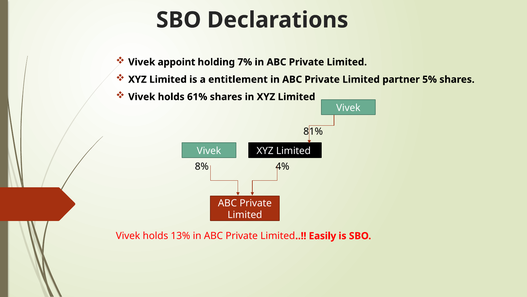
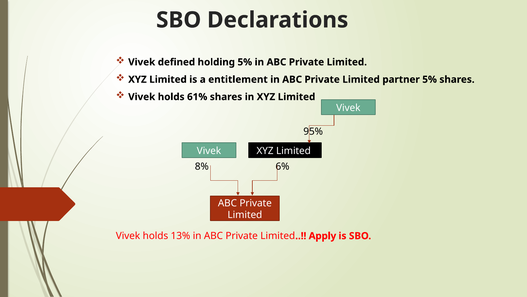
appoint: appoint -> defined (176, 62)
holding 7%: 7% -> 5% (245, 62)
81%: 81% -> 95% (313, 131)
4%: 4% -> 6% (282, 166)
Easily: Easily -> Apply (322, 236)
